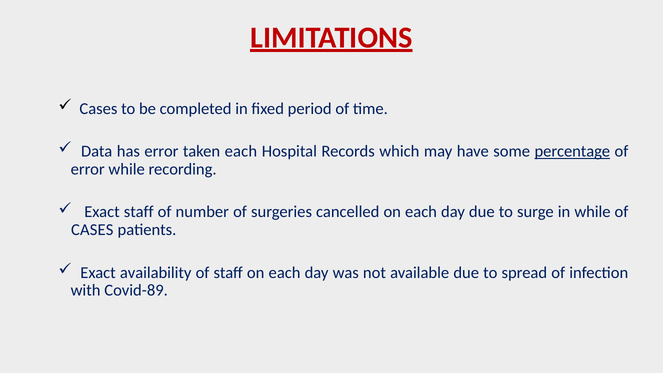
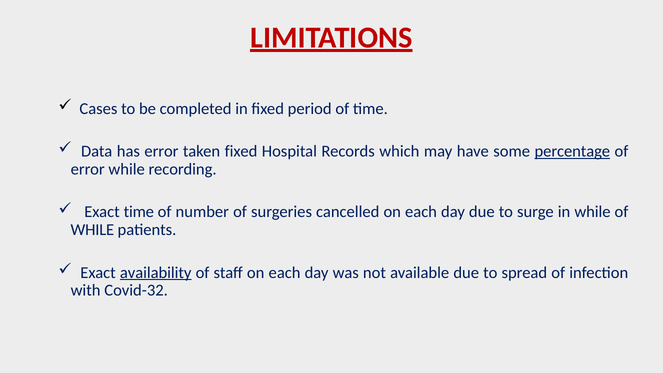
taken each: each -> fixed (241, 151)
Exact staff: staff -> time (139, 212)
CASES: CASES -> WHILE (92, 230)
availability underline: none -> present (156, 273)
Covid-89: Covid-89 -> Covid-32 (136, 290)
